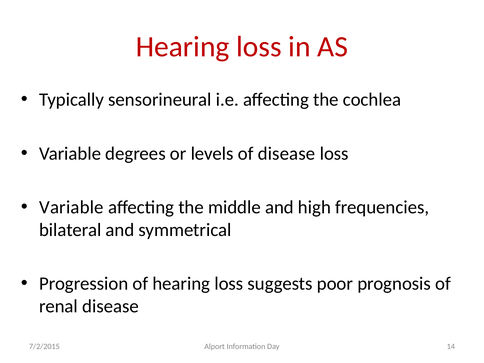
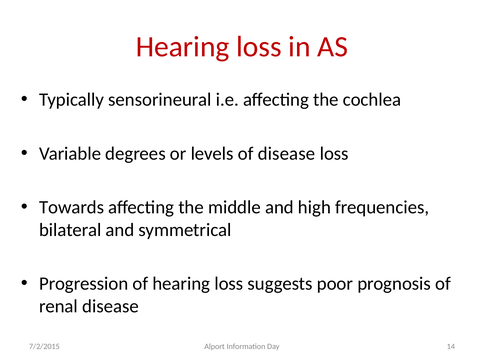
Variable: Variable -> Towards (72, 207)
